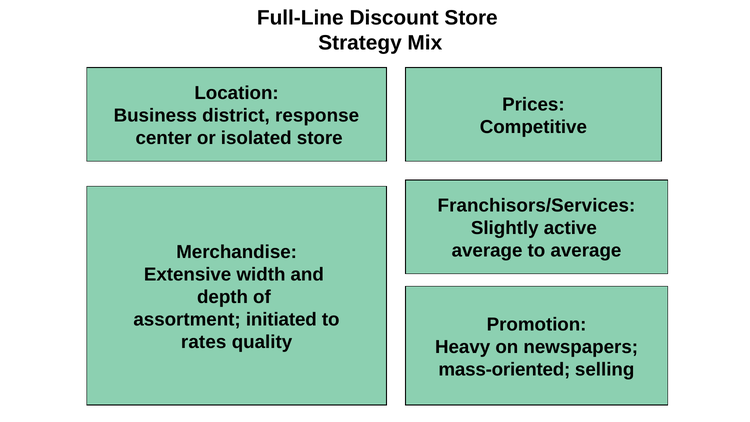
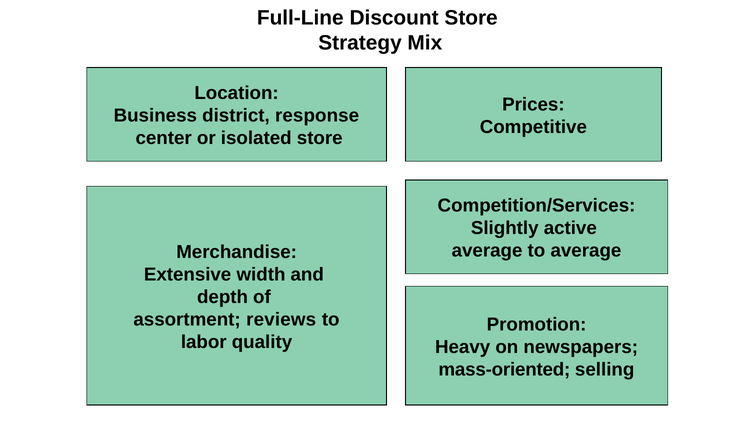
Franchisors/Services: Franchisors/Services -> Competition/Services (537, 206)
initiated: initiated -> reviews (281, 319)
rates: rates -> labor (204, 342)
